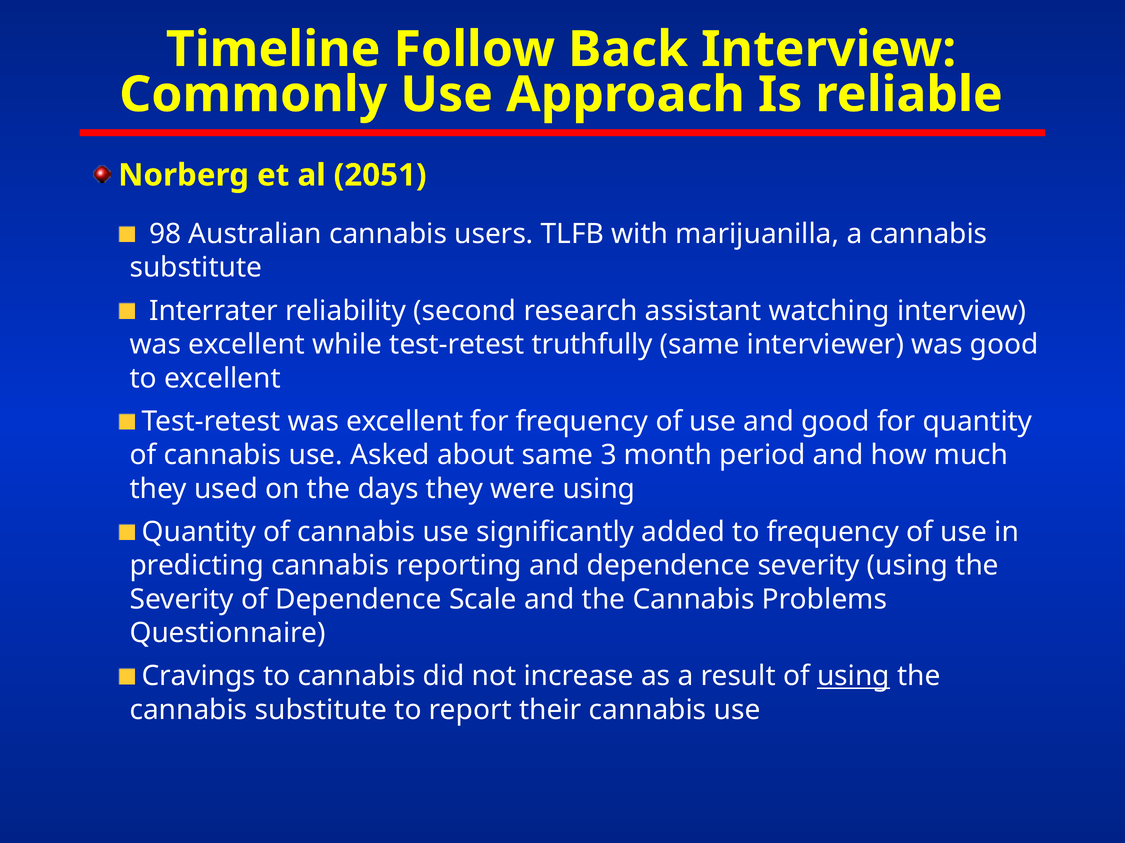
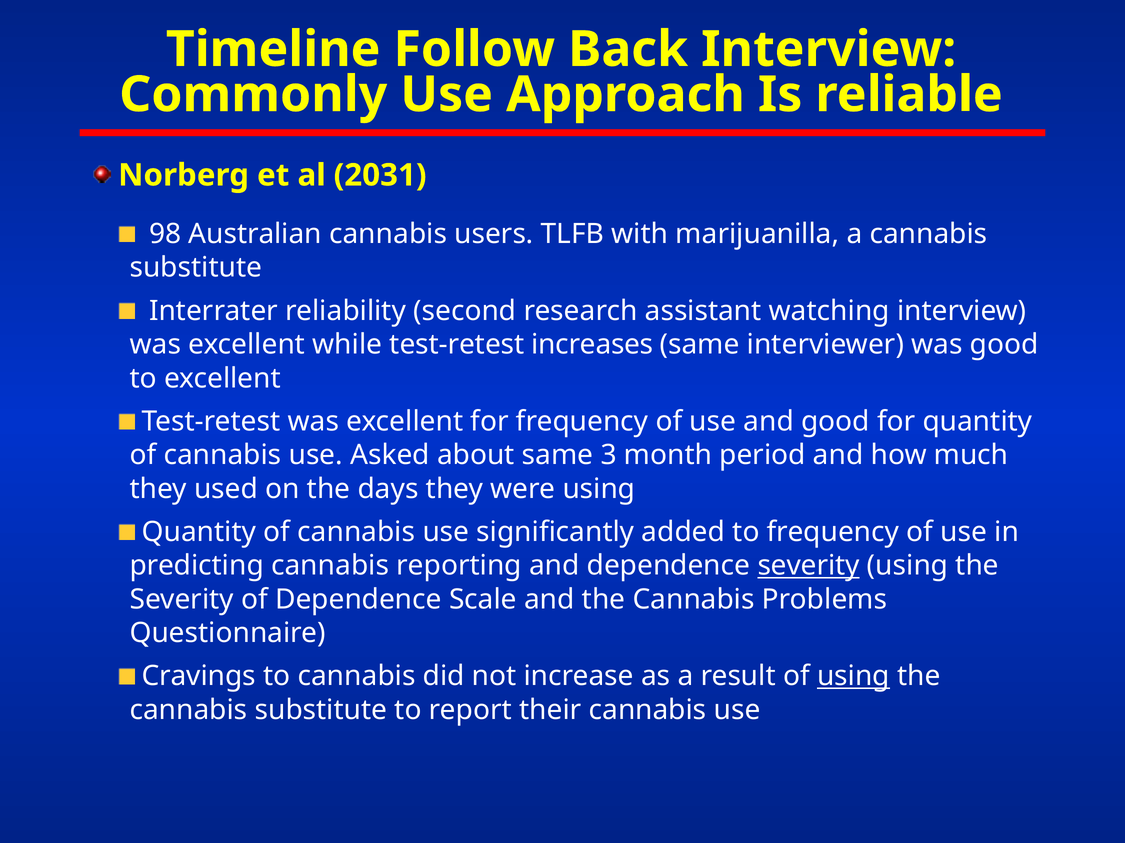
2051: 2051 -> 2031 (380, 175)
truthfully: truthfully -> increases (592, 345)
severity underline: none -> present (809, 566)
